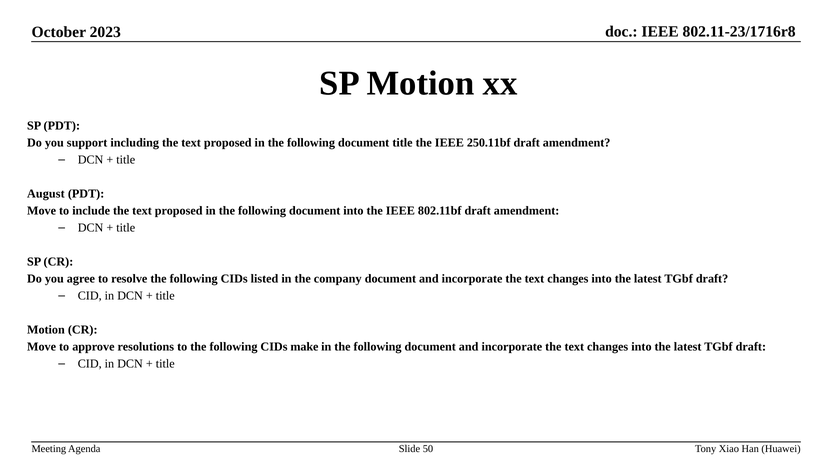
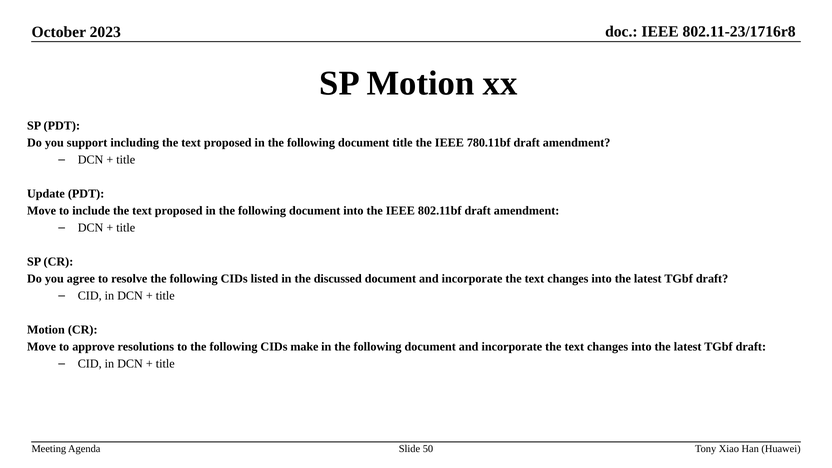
250.11bf: 250.11bf -> 780.11bf (489, 143)
August: August -> Update (46, 194)
company: company -> discussed (338, 279)
